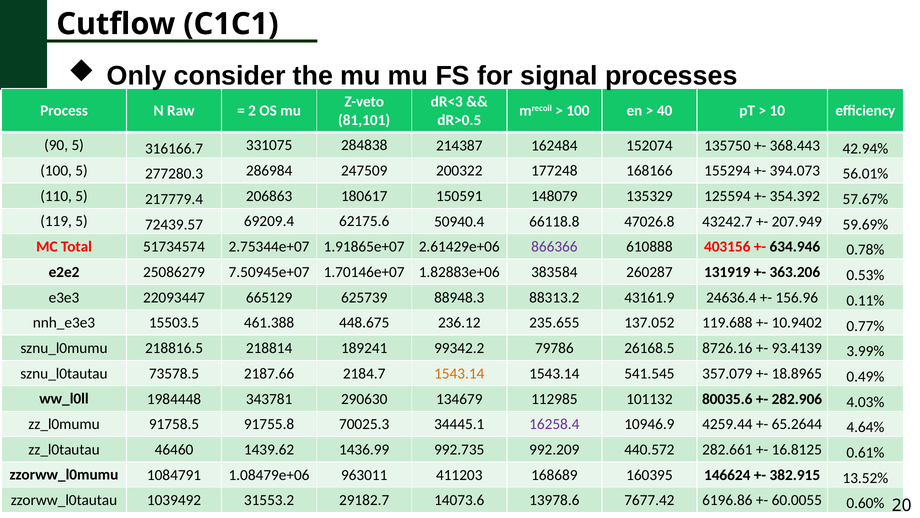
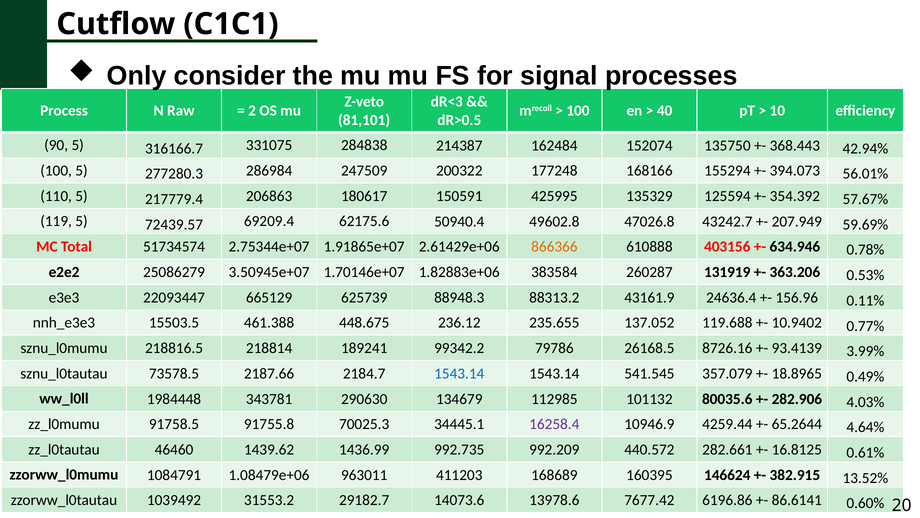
148079: 148079 -> 425995 (554, 196)
66118.8: 66118.8 -> 49602.8 (554, 221)
866366 colour: purple -> orange (554, 247)
7.50945e+07: 7.50945e+07 -> 3.50945e+07 (269, 272)
1543.14 colour: orange -> blue (459, 373)
60.0055: 60.0055 -> 86.6141 (797, 500)
